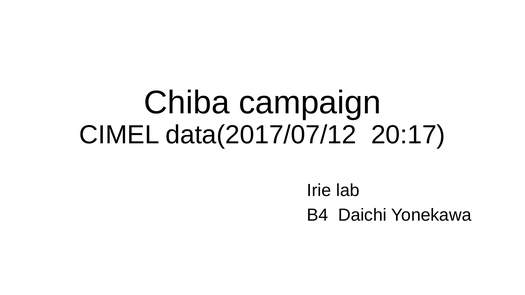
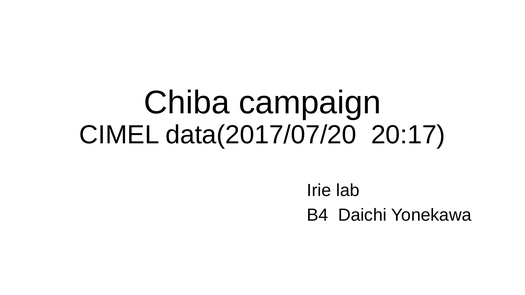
data(2017/07/12: data(2017/07/12 -> data(2017/07/20 (261, 135)
